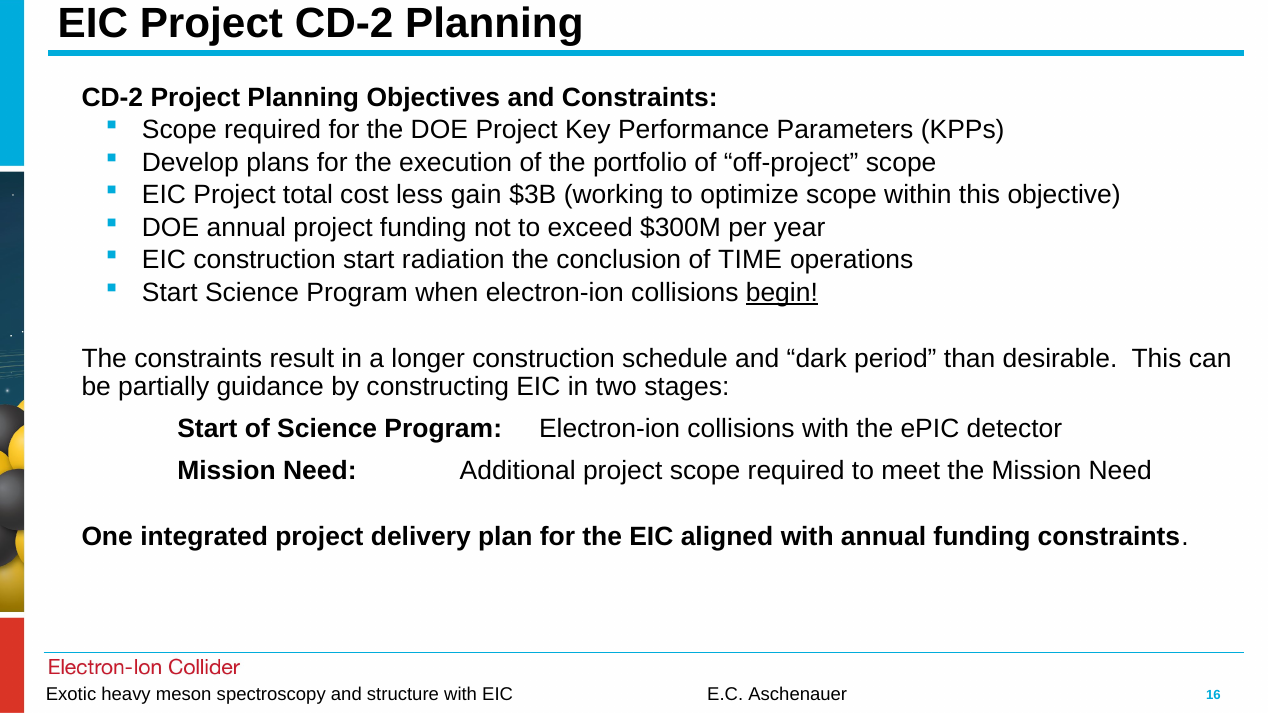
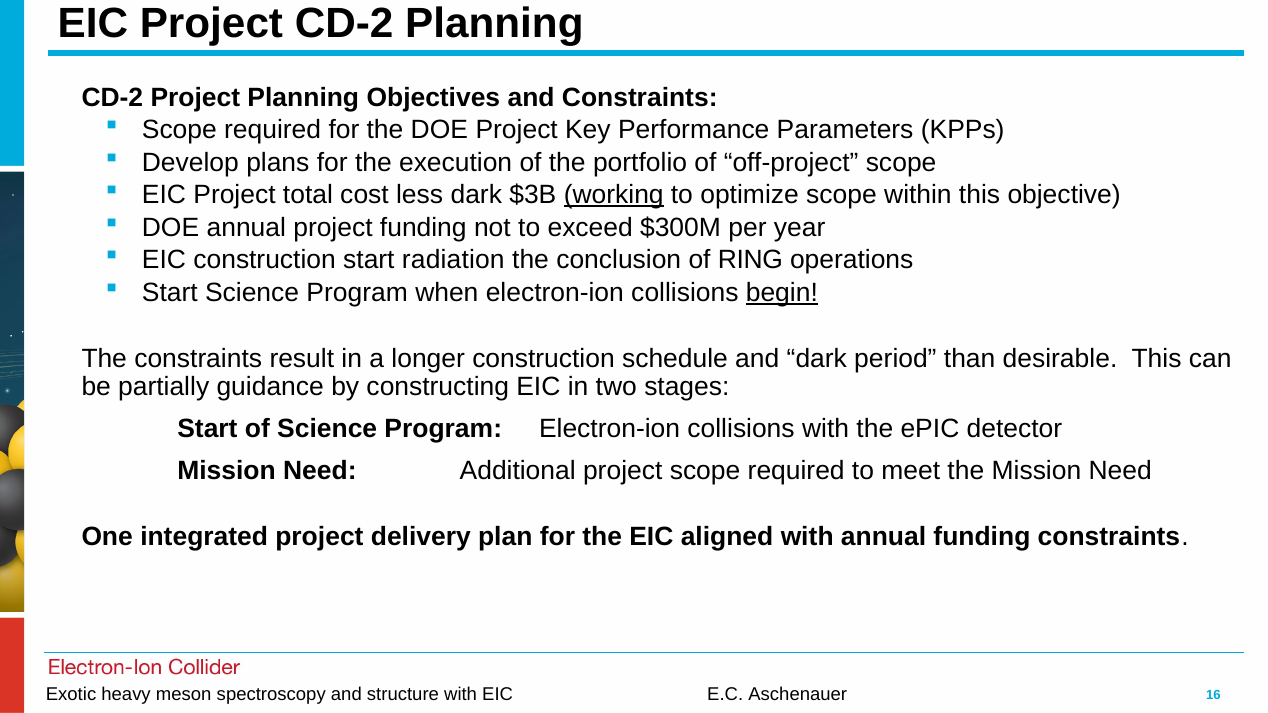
less gain: gain -> dark (476, 195)
working underline: none -> present (614, 195)
TIME: TIME -> RING (750, 260)
